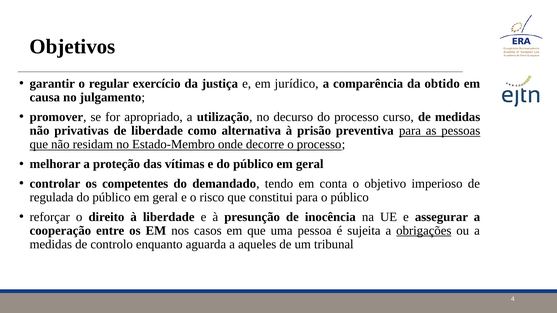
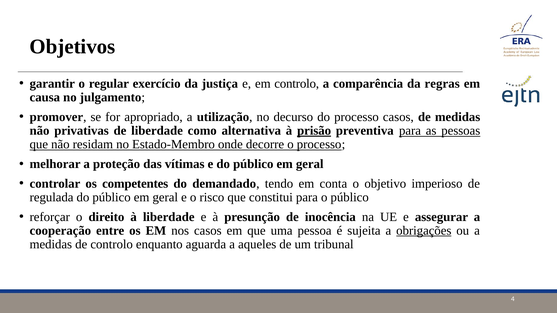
em jurídico: jurídico -> controlo (297, 84)
obtido: obtido -> regras (442, 84)
processo curso: curso -> casos (398, 117)
prisão underline: none -> present (314, 131)
